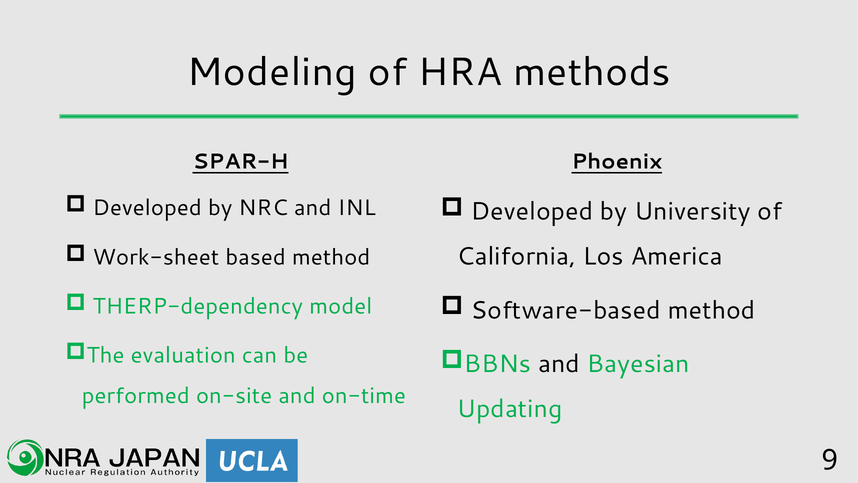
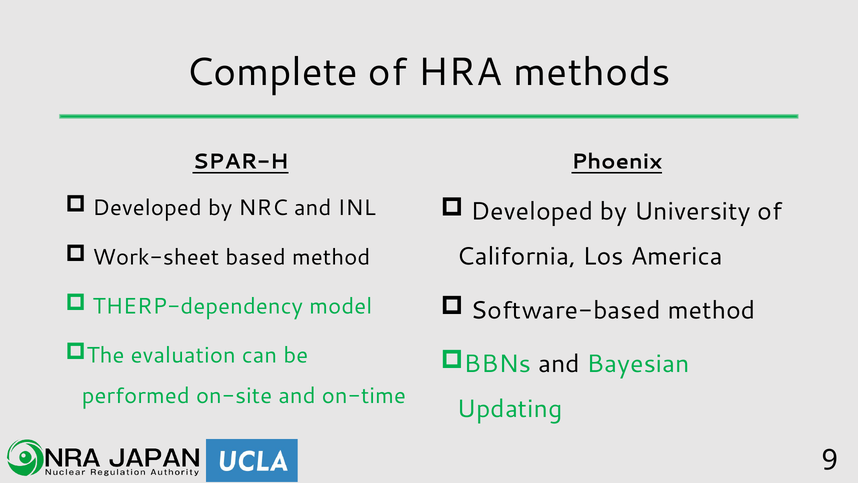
Modeling: Modeling -> Complete (272, 72)
